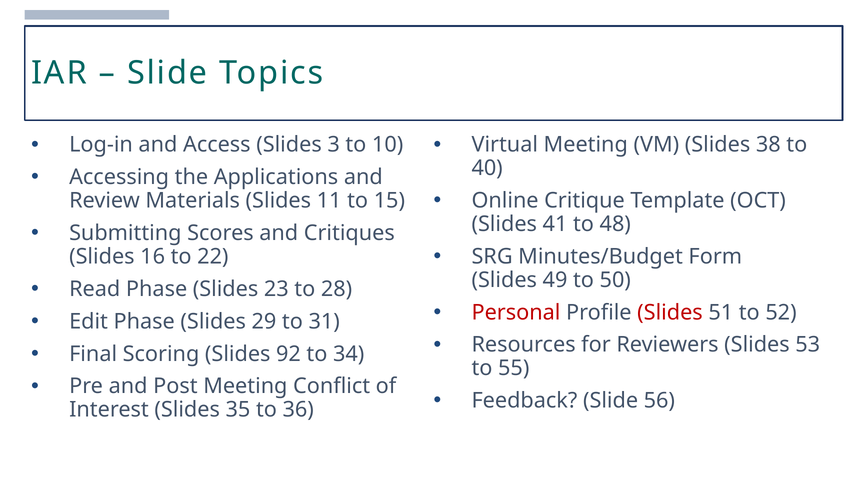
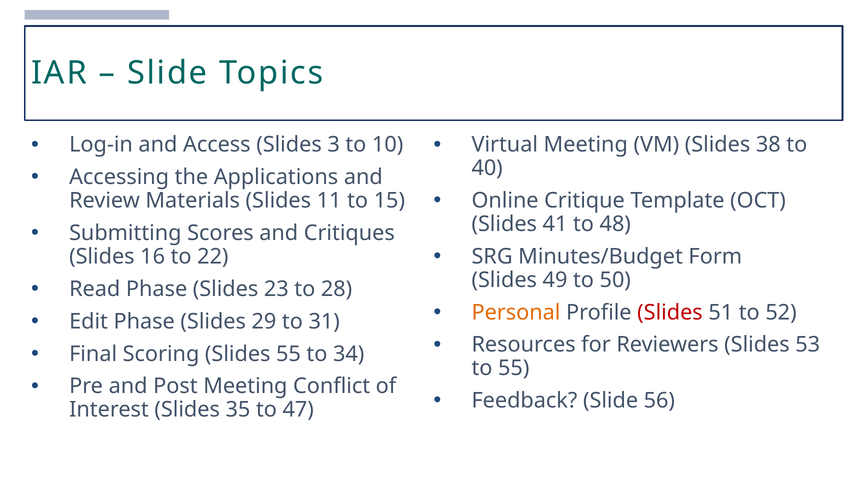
Personal colour: red -> orange (516, 312)
Slides 92: 92 -> 55 (288, 354)
36: 36 -> 47 (298, 409)
